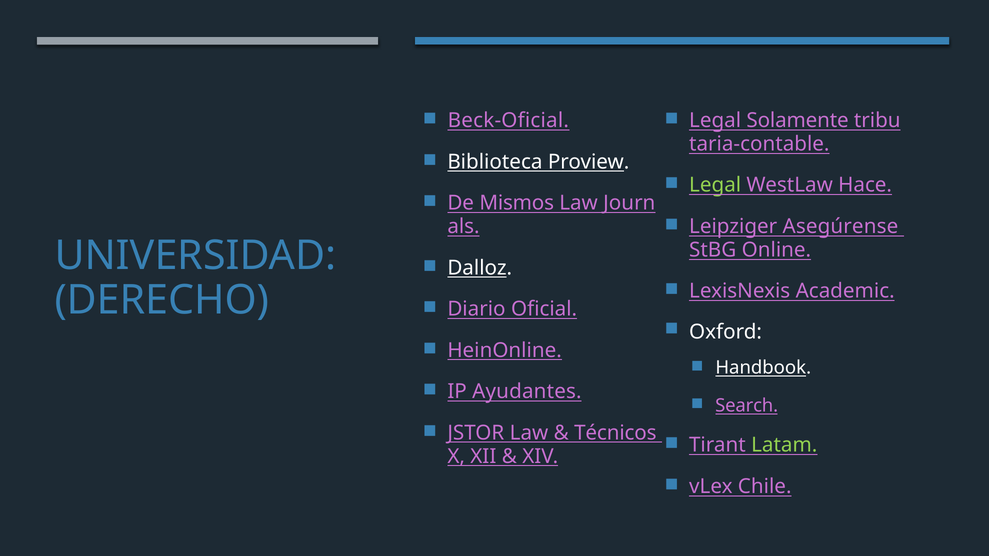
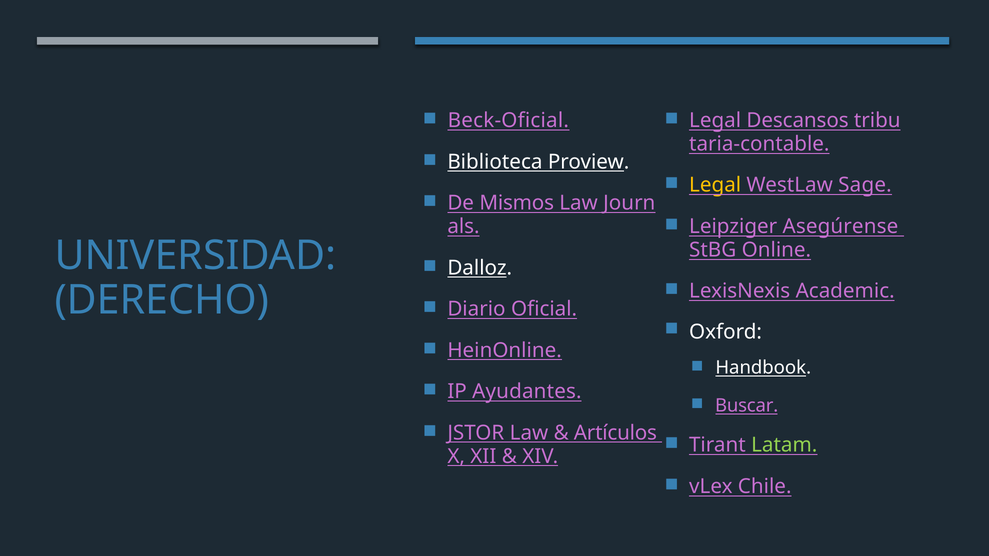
Solamente: Solamente -> Descansos (798, 121)
Legal colour: light green -> yellow (715, 185)
Hace: Hace -> Sage (865, 185)
Search: Search -> Buscar (747, 406)
Técnicos: Técnicos -> Artículos (615, 433)
